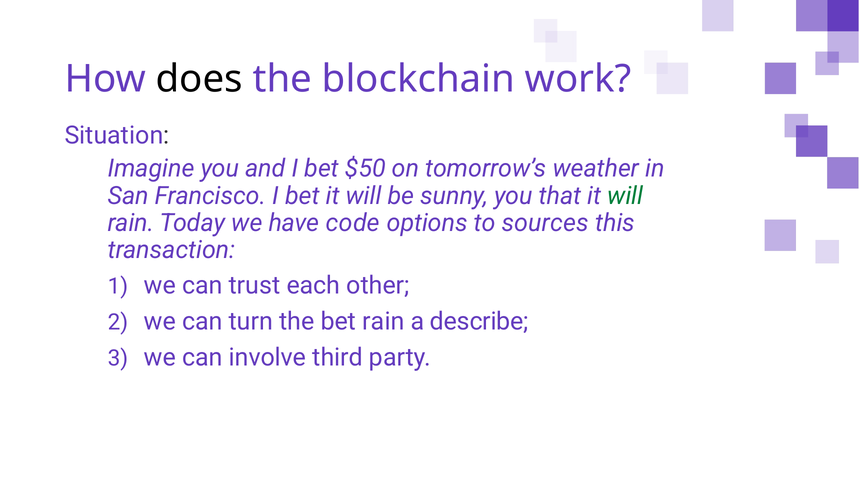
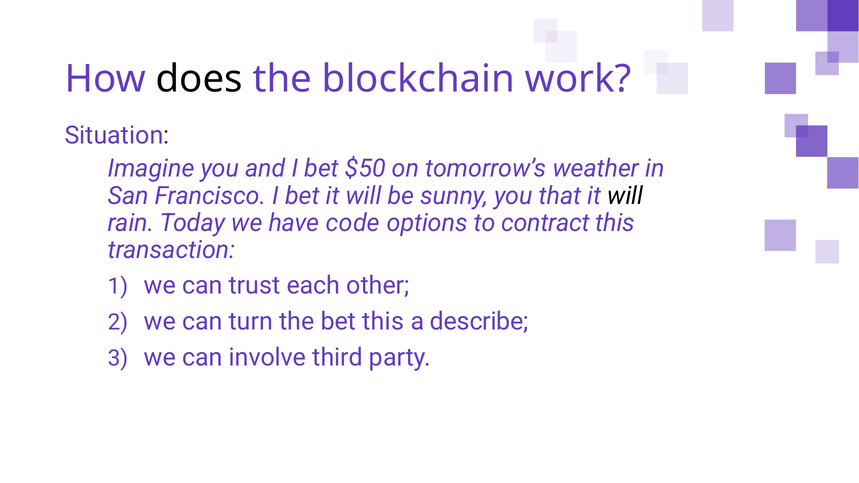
will colour: green -> black (625, 196)
sources: sources -> contract (545, 223)
bet rain: rain -> this (383, 322)
